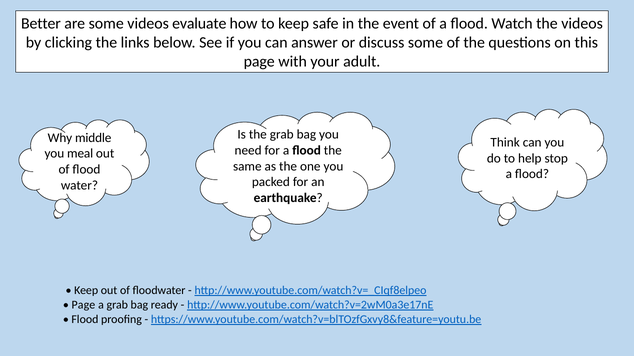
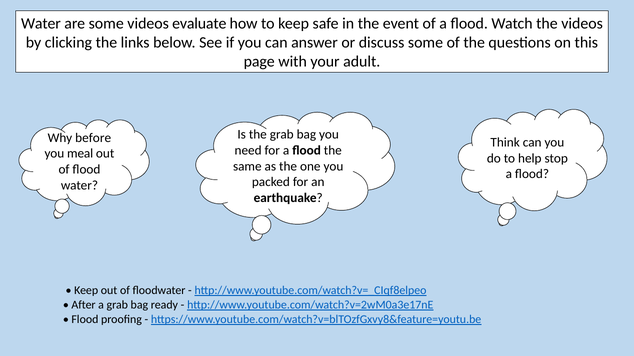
Better: Better -> Water (41, 24)
middle: middle -> before (93, 138)
Page: Page -> After (84, 305)
